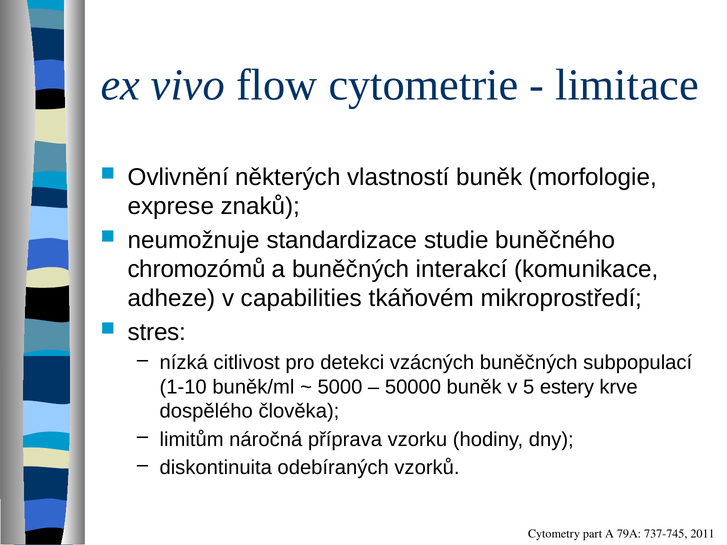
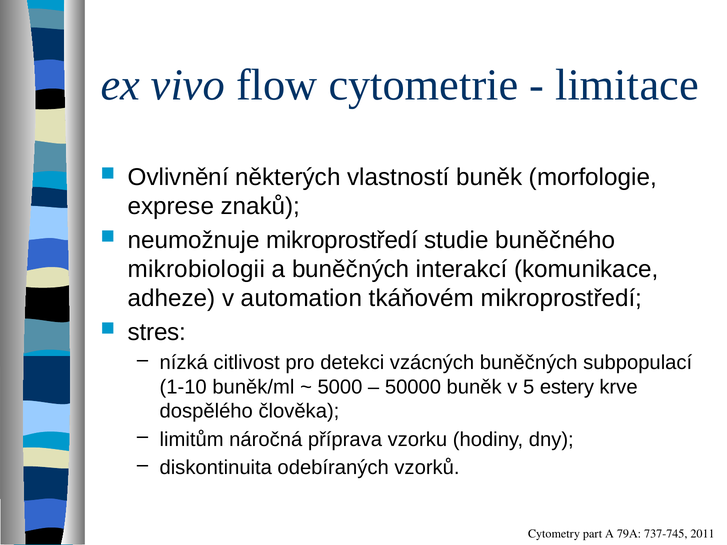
neumožnuje standardizace: standardizace -> mikroprostředí (342, 240)
chromozómů: chromozómů -> mikrobiologii (196, 269)
capabilities: capabilities -> automation (301, 299)
